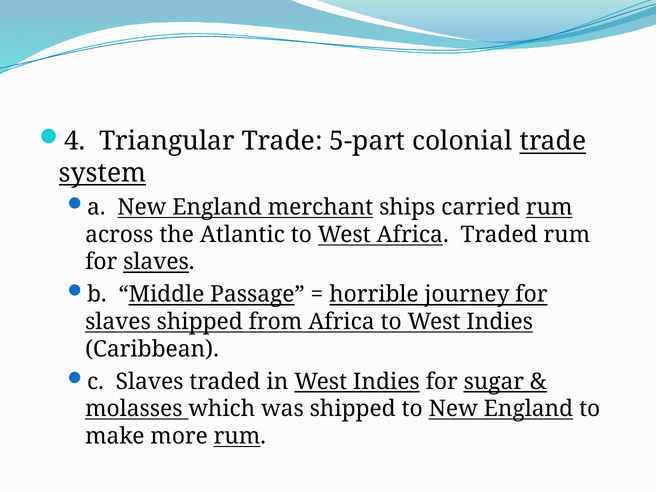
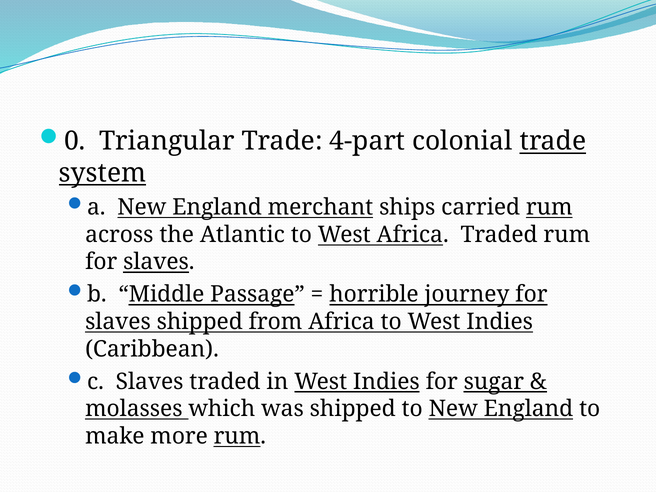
4: 4 -> 0 (75, 141)
5-part: 5-part -> 4-part (367, 141)
